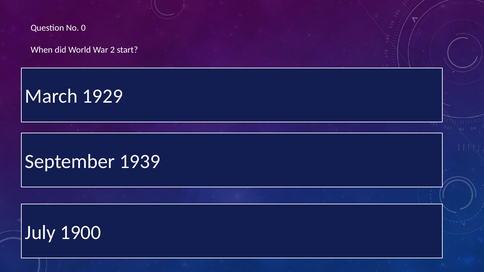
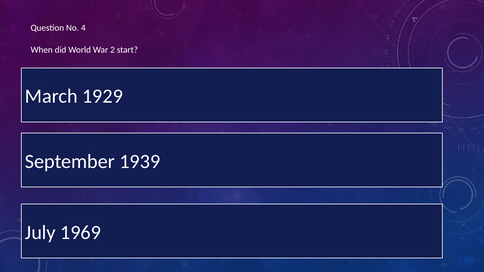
0: 0 -> 4 (83, 28)
1900: 1900 -> 1969 (81, 233)
